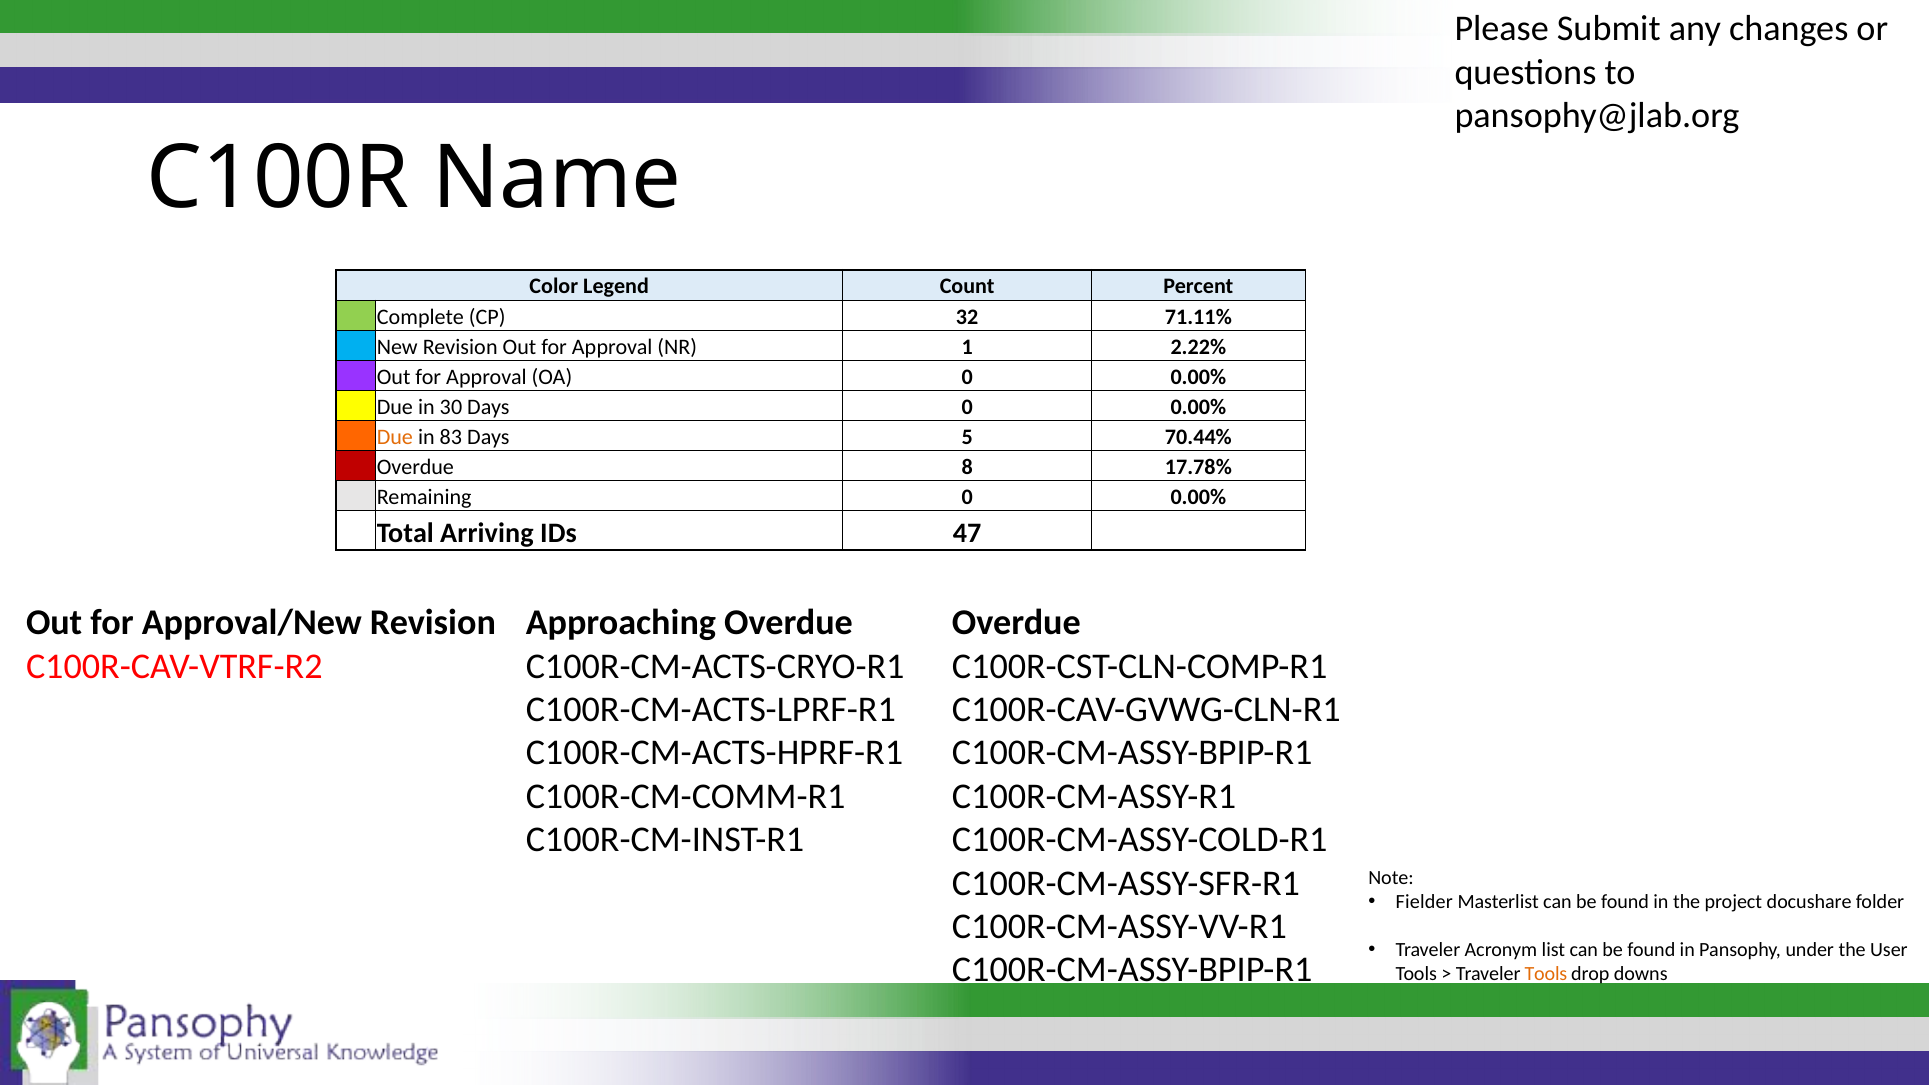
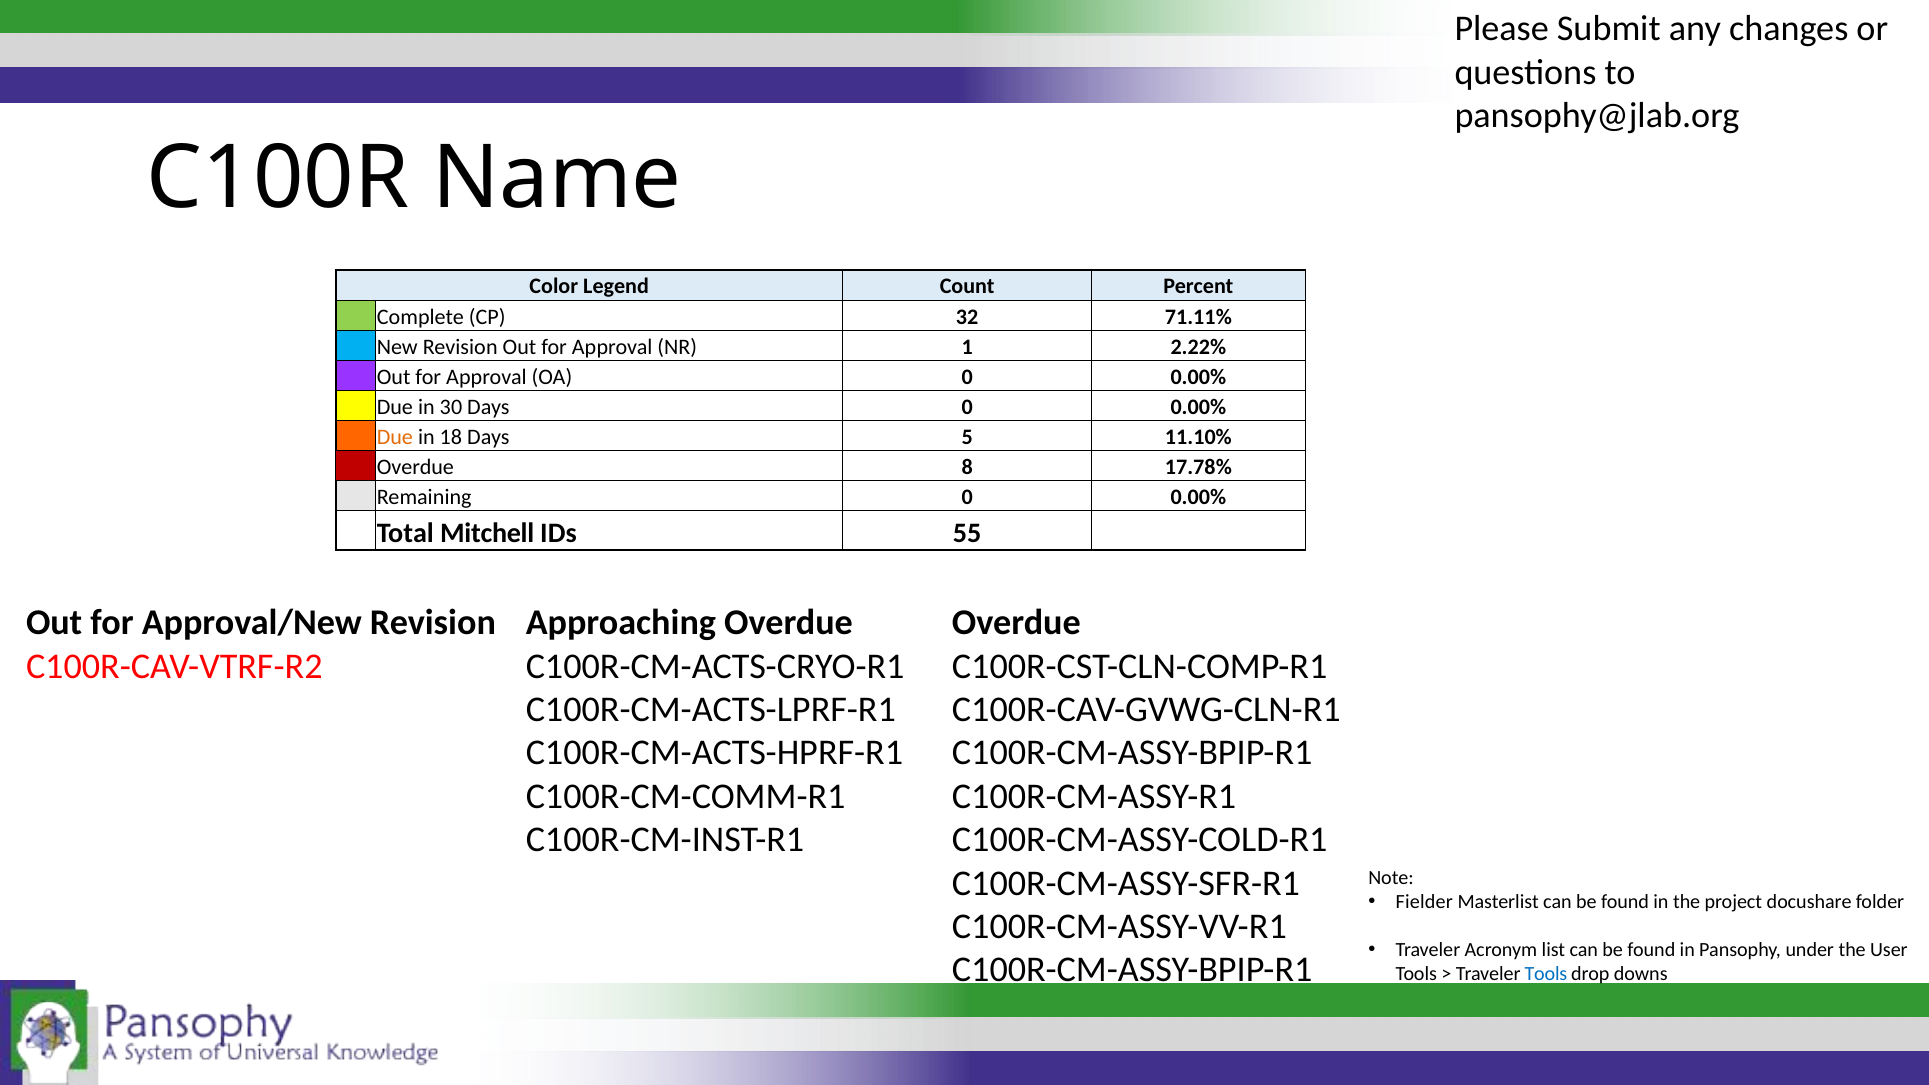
83: 83 -> 18 (451, 437)
70.44%: 70.44% -> 11.10% (1198, 437)
Arriving: Arriving -> Mitchell (487, 533)
47: 47 -> 55 (967, 533)
Tools colour: orange -> blue (1546, 974)
